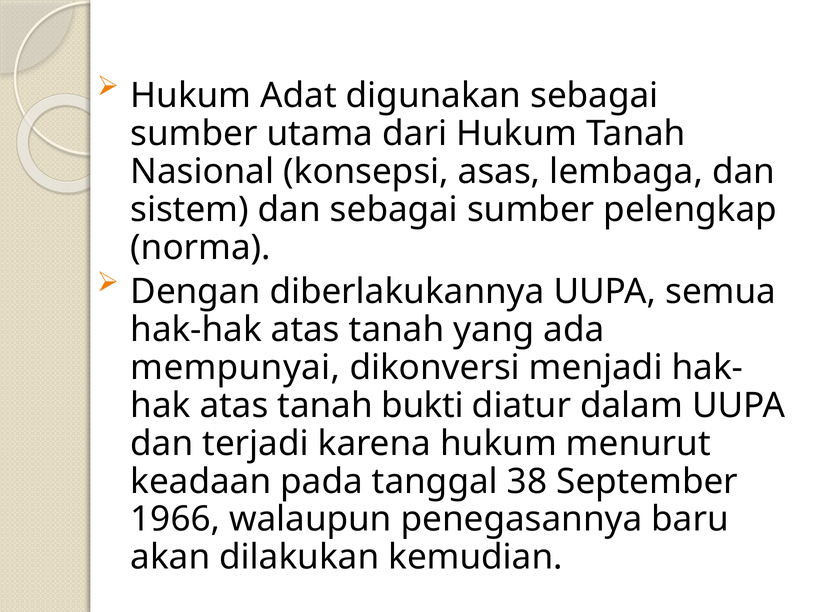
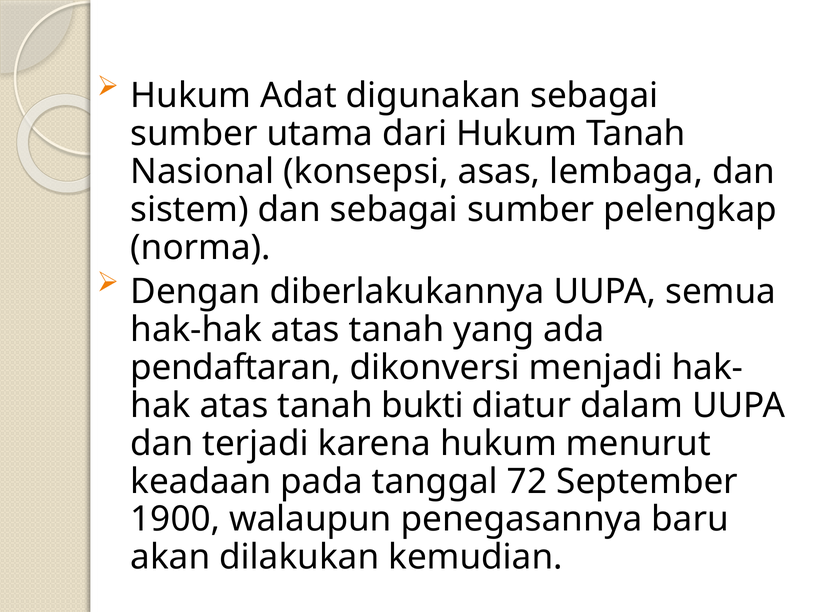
mempunyai: mempunyai -> pendaftaran (236, 367)
38: 38 -> 72 (527, 481)
1966: 1966 -> 1900 (175, 519)
